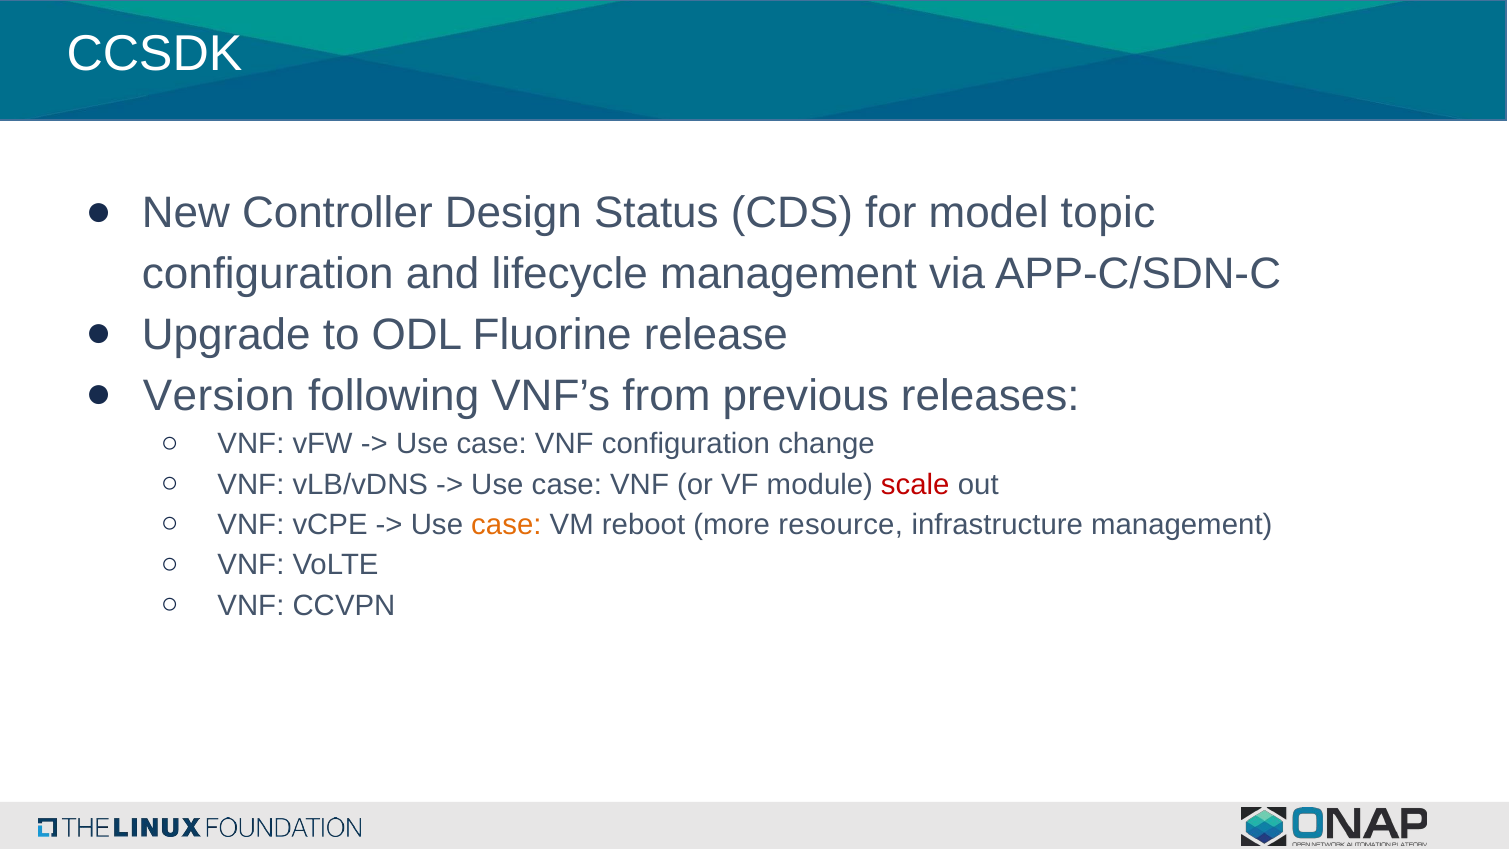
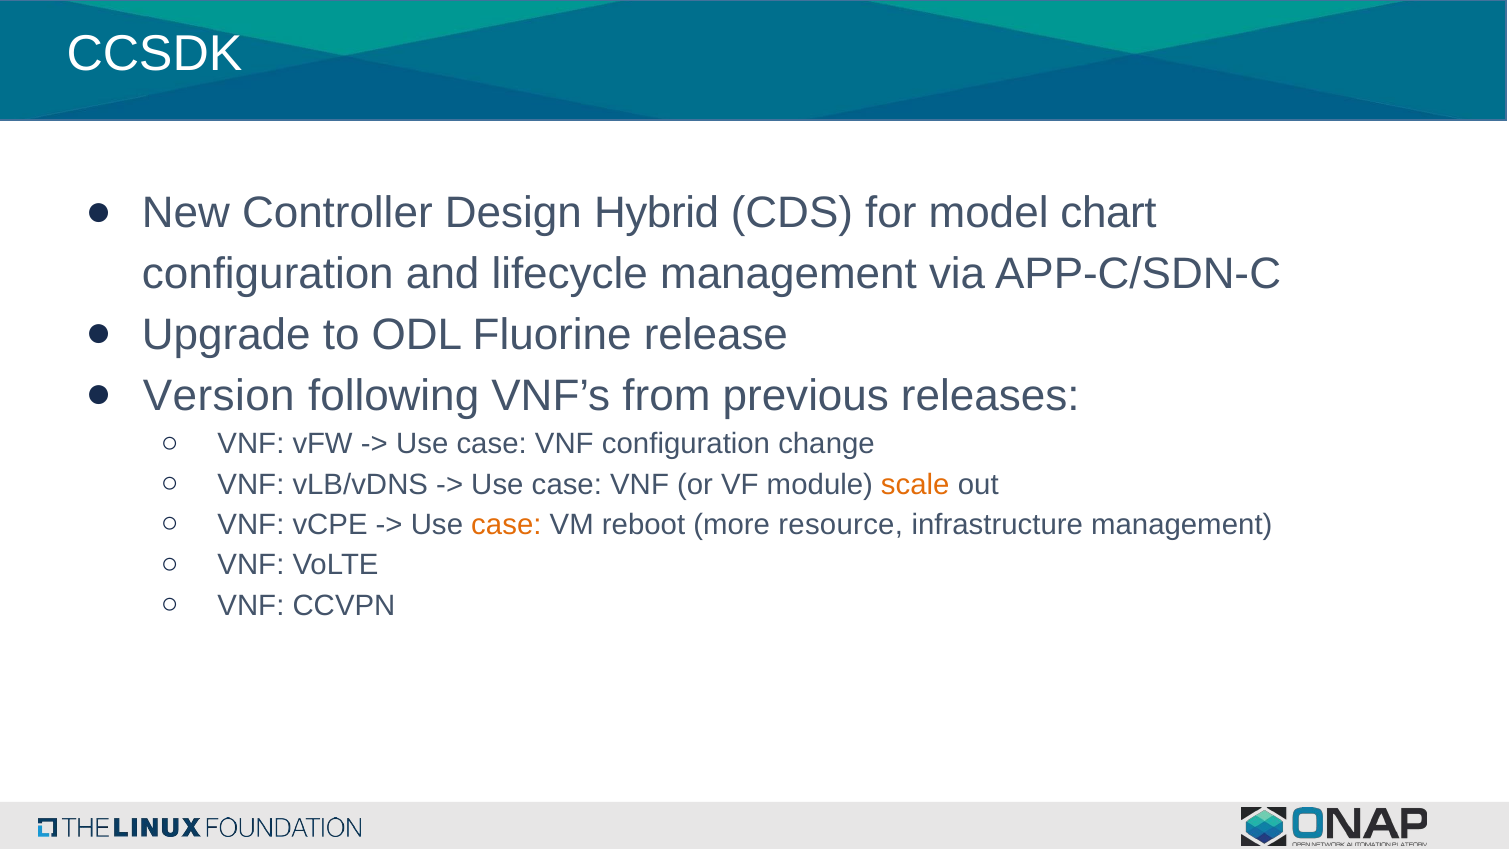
Status: Status -> Hybrid (657, 213)
topic: topic -> chart (1109, 213)
scale colour: red -> orange (915, 484)
